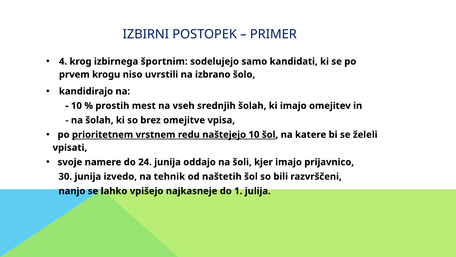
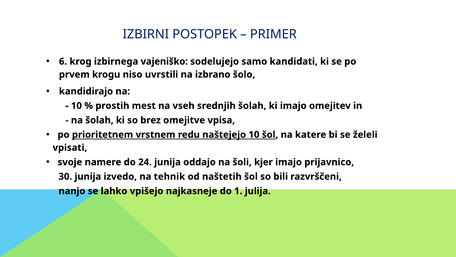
4: 4 -> 6 (63, 61)
športnim: športnim -> vajeniško (164, 61)
